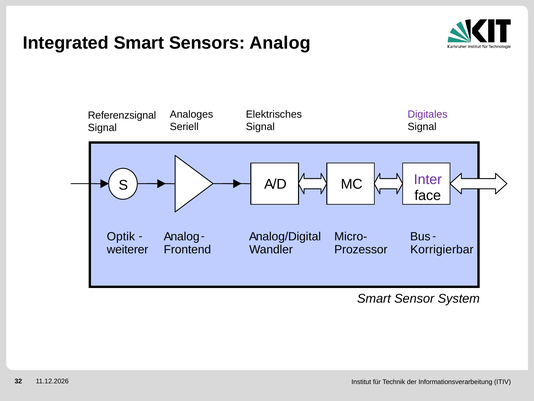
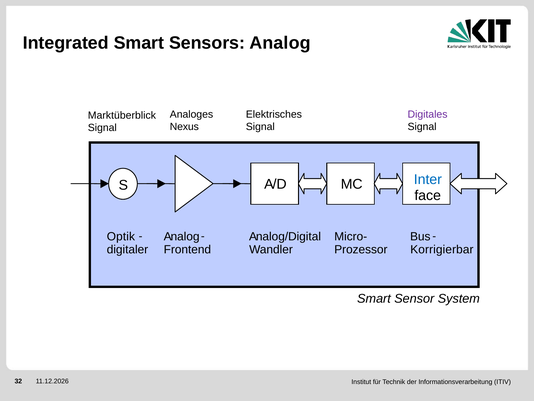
Referenzsignal: Referenzsignal -> Marktüberblick (122, 115)
Seriell: Seriell -> Nexus (184, 127)
Inter colour: purple -> blue (428, 179)
weiterer: weiterer -> digitaler (127, 249)
